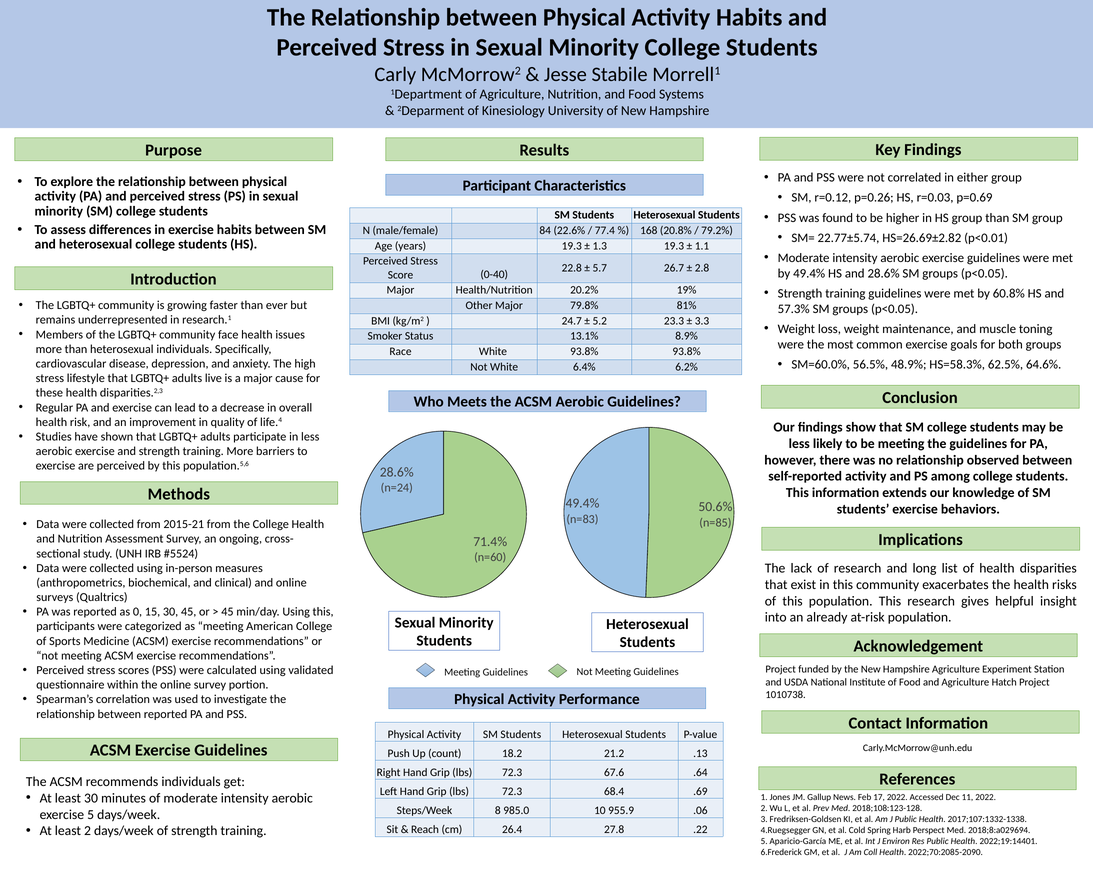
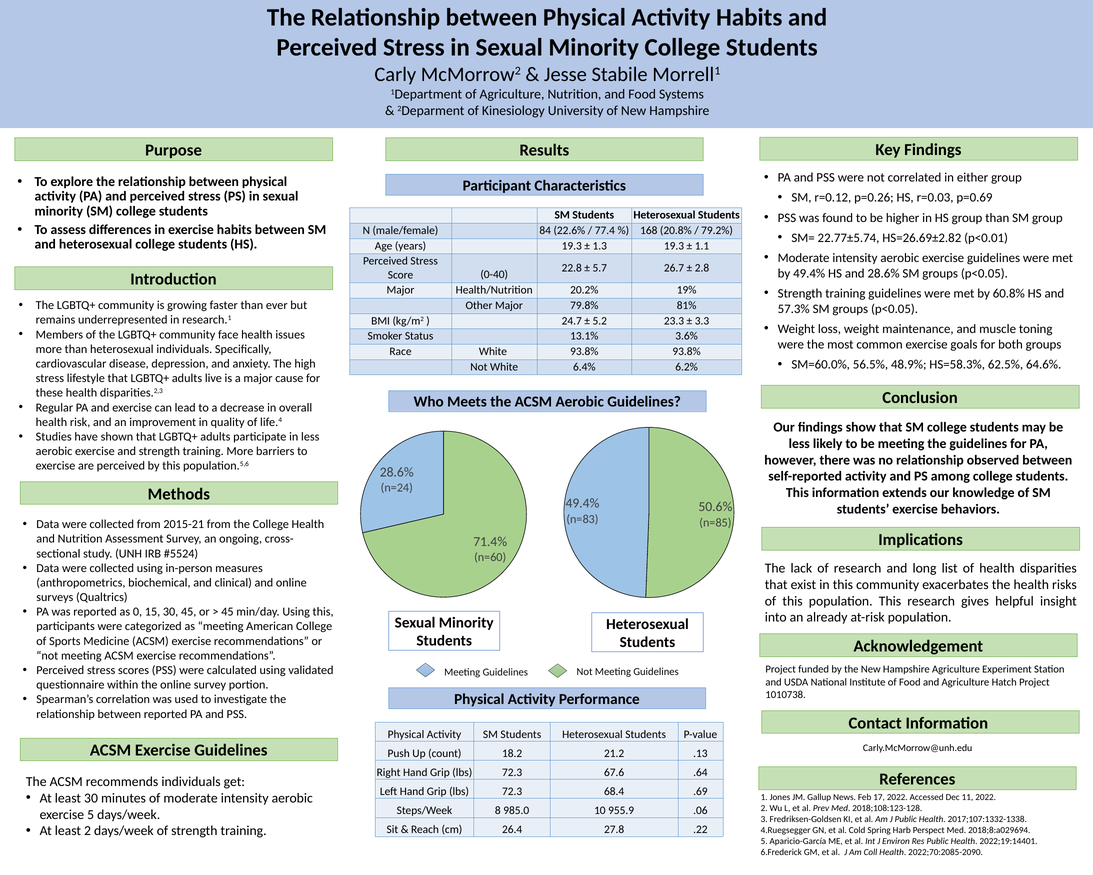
8.9%: 8.9% -> 3.6% (687, 336)
